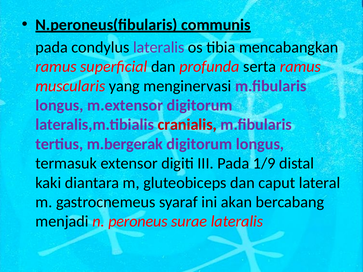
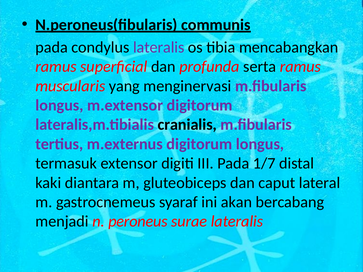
cranialis colour: red -> black (187, 125)
m.bergerak: m.bergerak -> m.externus (125, 144)
1/9: 1/9 -> 1/7 (264, 164)
